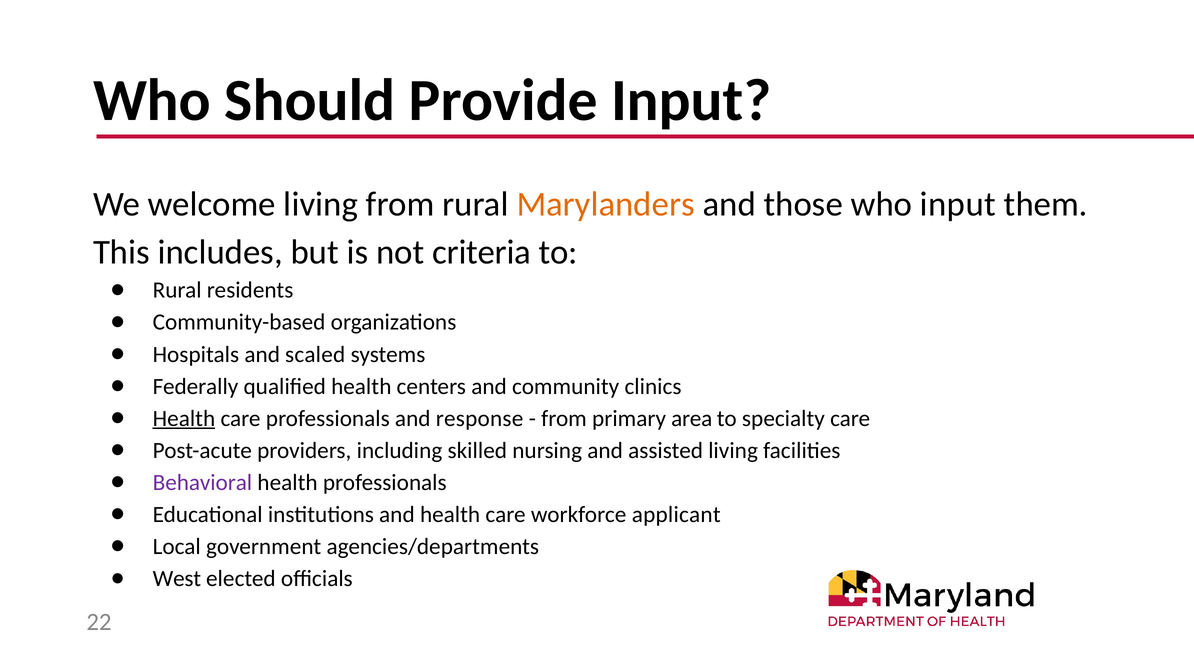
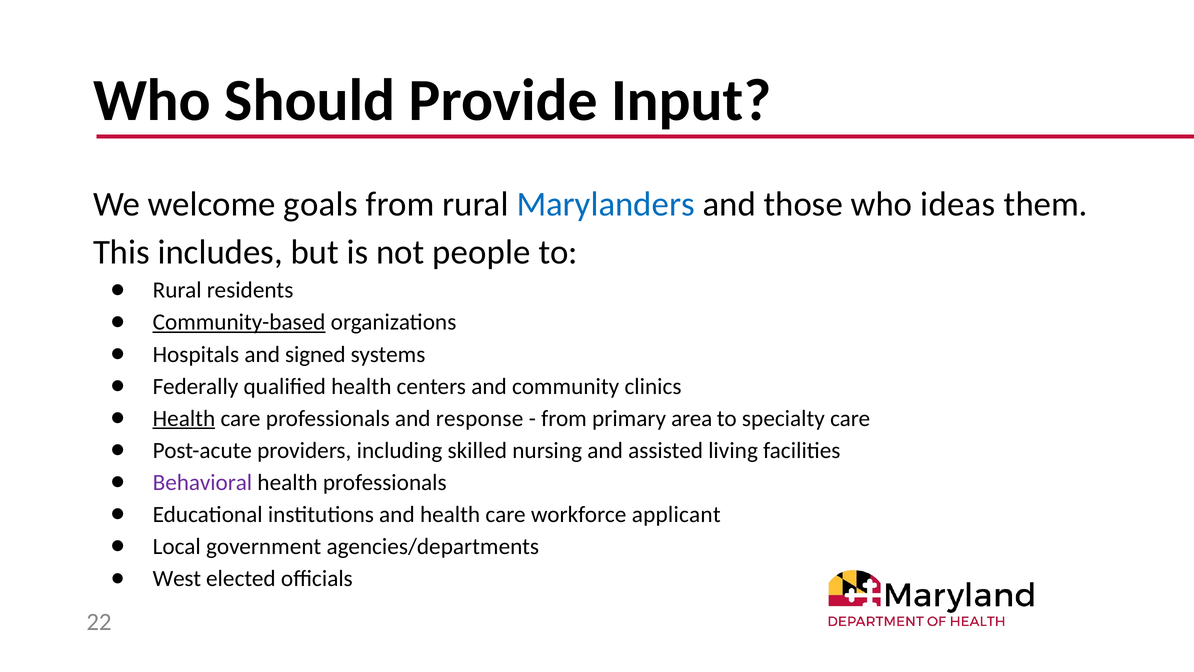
welcome living: living -> goals (321, 204)
Marylanders colour: orange -> blue (606, 204)
who input: input -> ideas (958, 204)
criteria: criteria -> people (481, 252)
Community-based underline: none -> present (239, 322)
scaled: scaled -> signed (315, 354)
